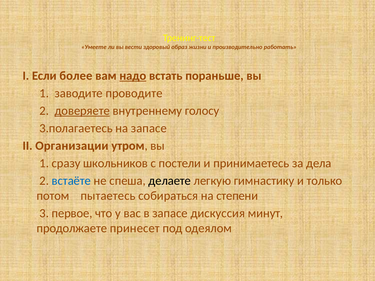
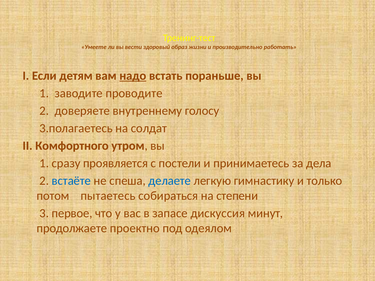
более: более -> детям (76, 76)
доверяете underline: present -> none (82, 111)
на запасе: запасе -> солдат (149, 128)
Организации: Организации -> Комфортного (72, 146)
школьников: школьников -> проявляется (116, 163)
делаете colour: black -> blue (170, 181)
принесет: принесет -> проектно (135, 228)
